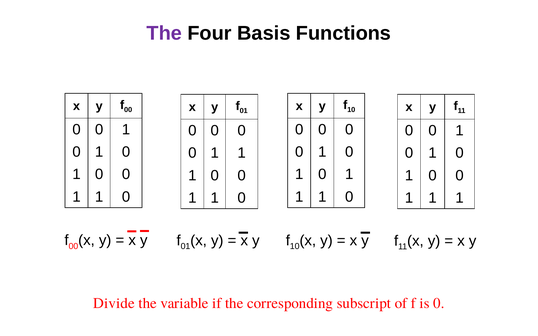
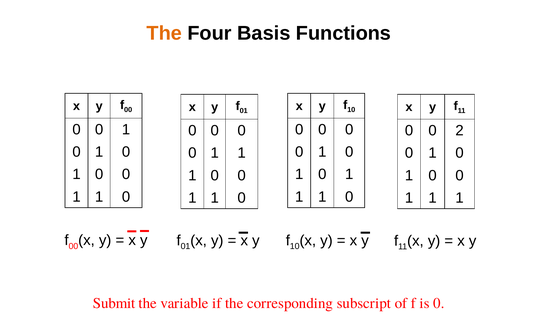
The colour: purple -> orange (164, 33)
1: 1 -> 2 (460, 131)
Divide: Divide -> Submit (114, 304)
